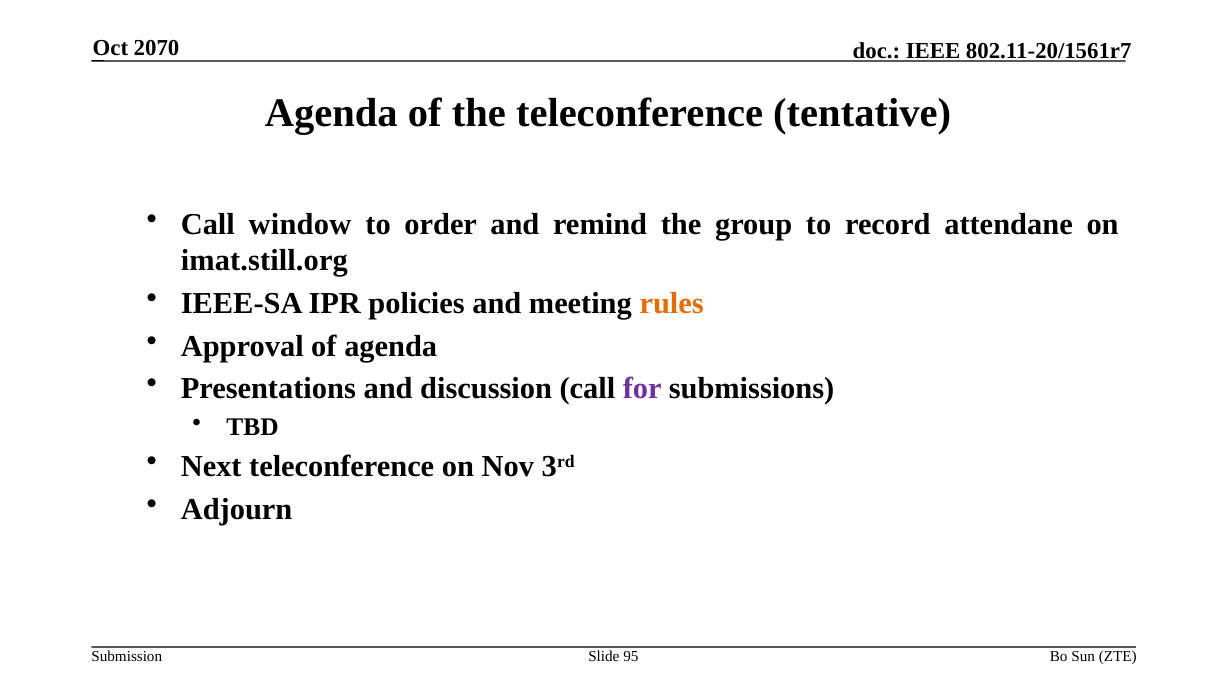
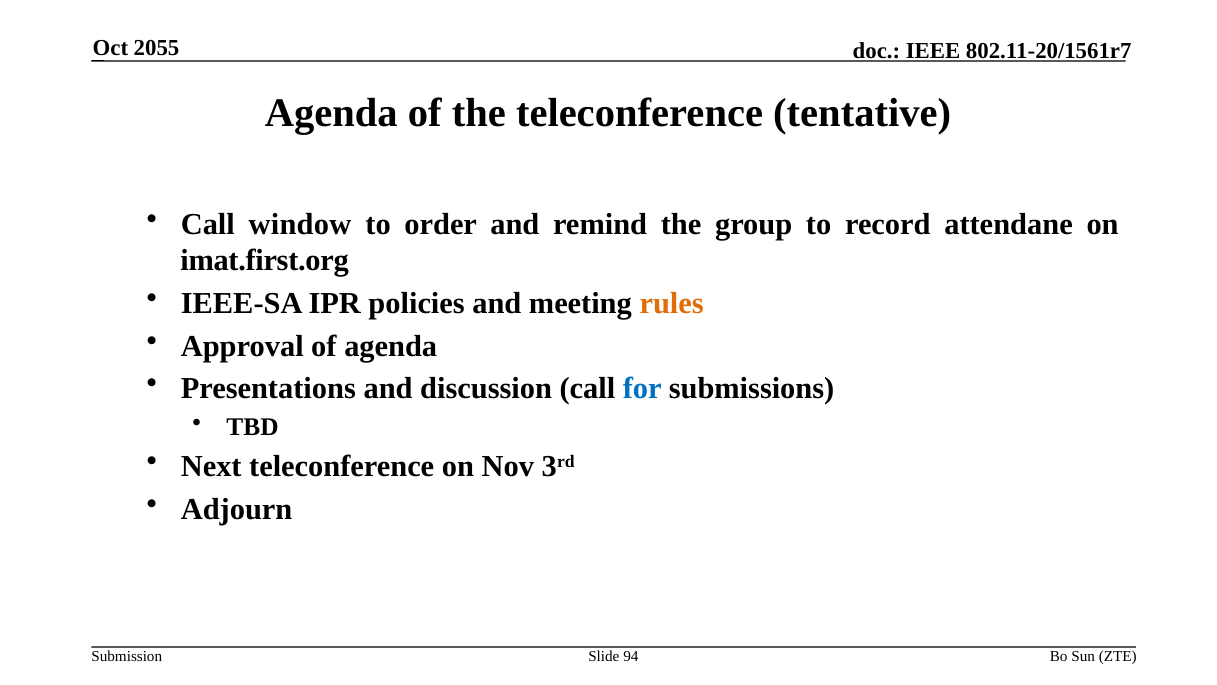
2070: 2070 -> 2055 (157, 48)
imat.still.org: imat.still.org -> imat.first.org (265, 261)
for colour: purple -> blue (642, 388)
95: 95 -> 94 (631, 657)
